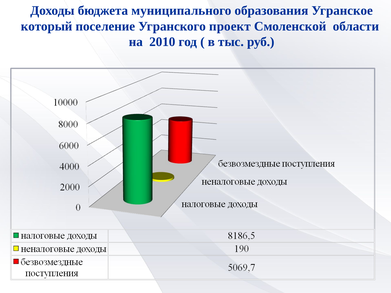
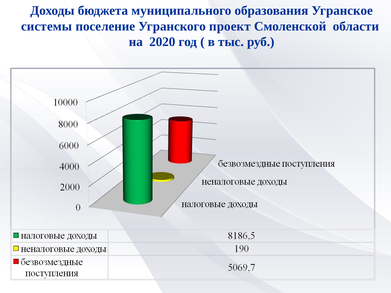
который: который -> системы (47, 26)
2010: 2010 -> 2020 (162, 42)
